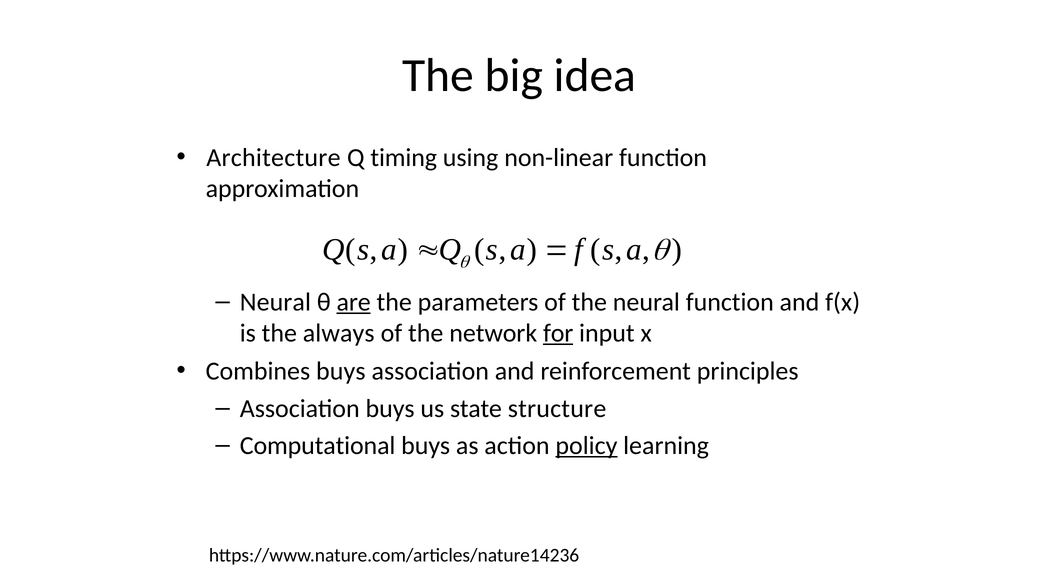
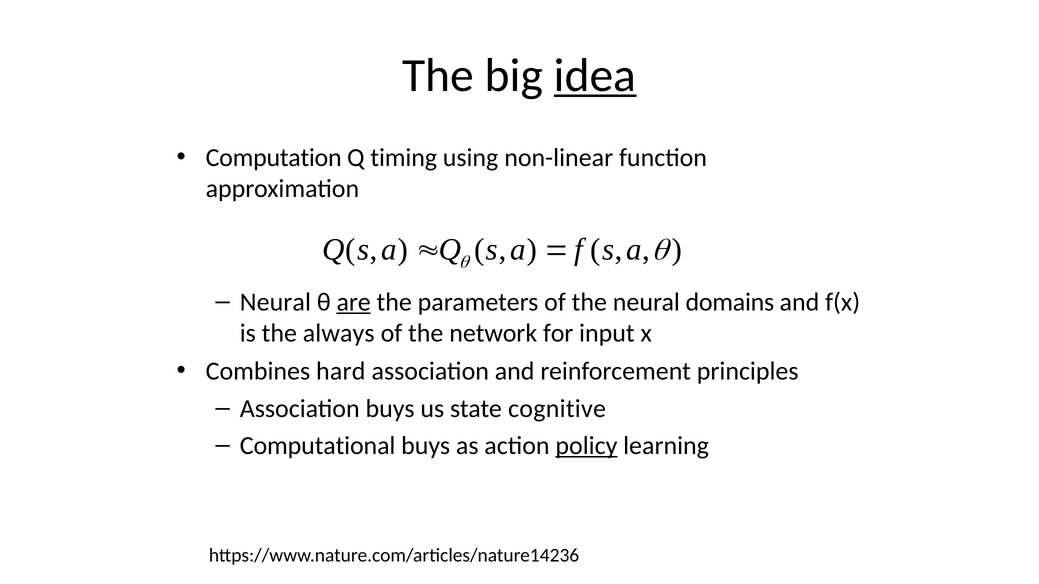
idea underline: none -> present (595, 75)
Architecture: Architecture -> Computation (274, 158)
neural function: function -> domains (730, 302)
for underline: present -> none (558, 333)
Combines buys: buys -> hard (341, 372)
structure: structure -> cognitive (557, 409)
